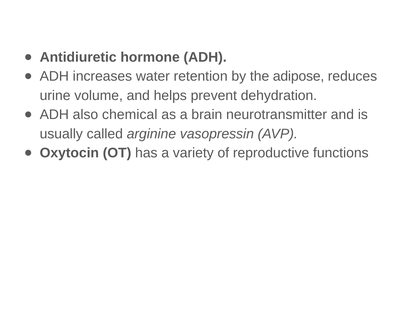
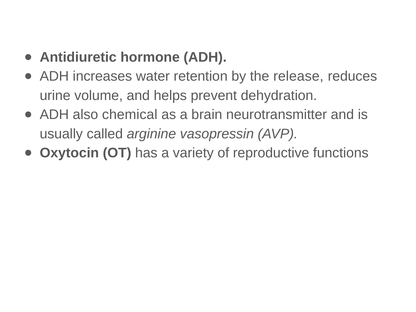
adipose: adipose -> release (298, 76)
